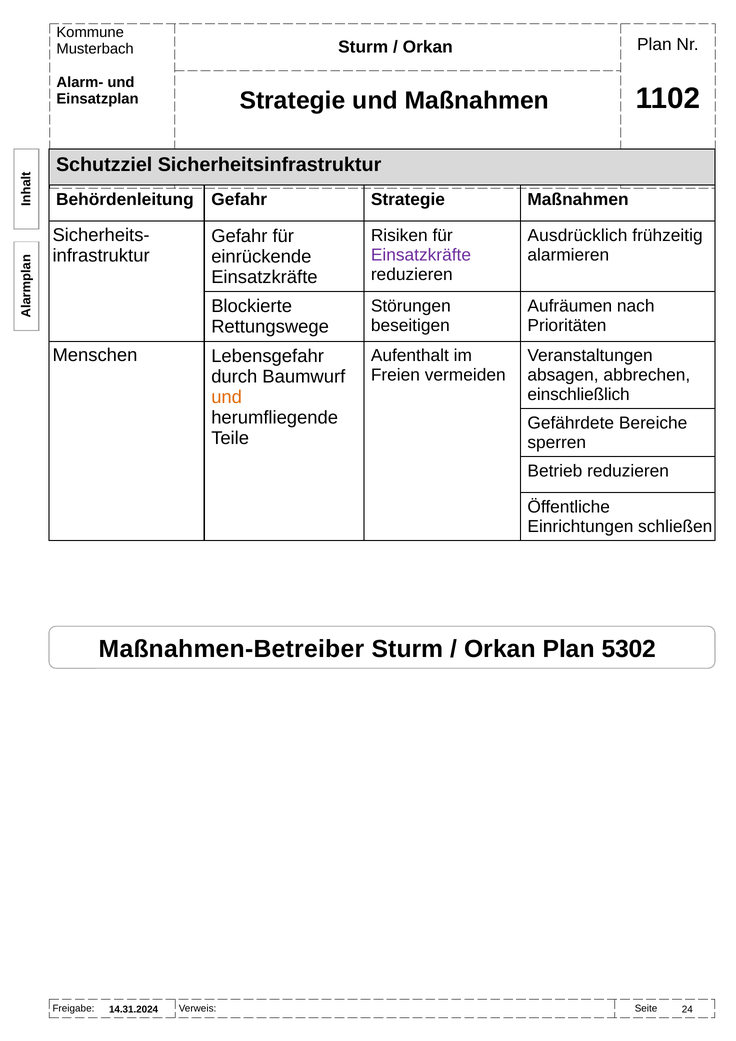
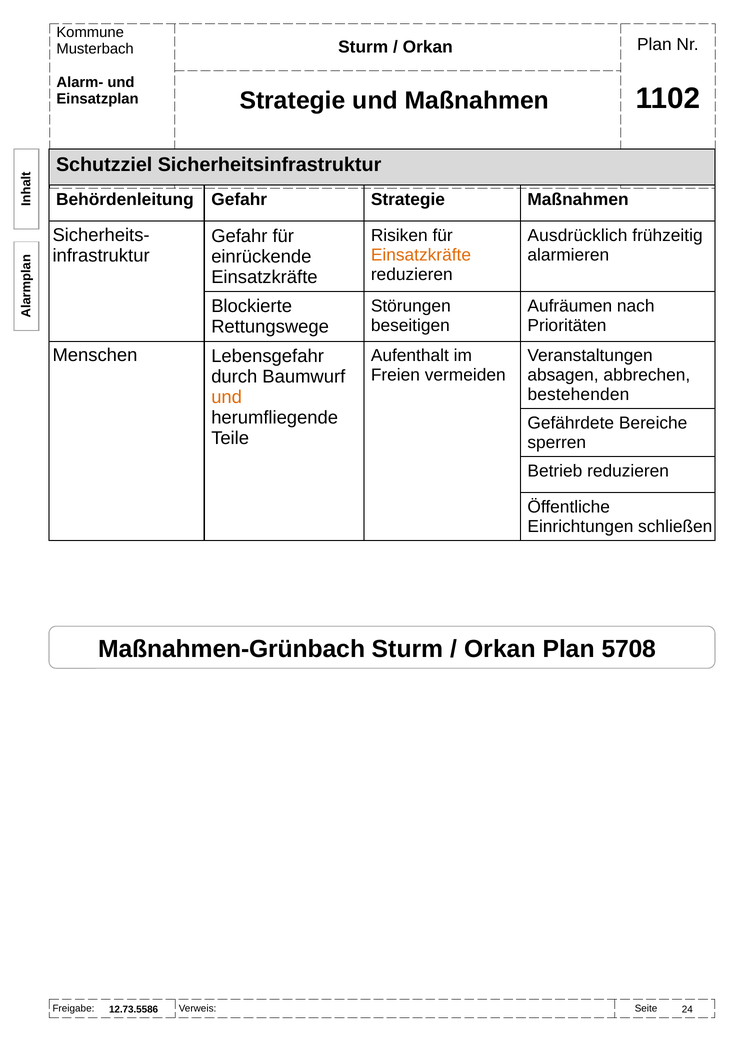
Einsatzkräfte colour: purple -> orange (421, 255)
einschließlich: einschließlich -> bestehenden (578, 395)
Maßnahmen-Betreiber: Maßnahmen-Betreiber -> Maßnahmen-Grünbach (232, 649)
5302: 5302 -> 5708 (629, 649)
14.31.2024: 14.31.2024 -> 12.73.5586 (134, 1009)
